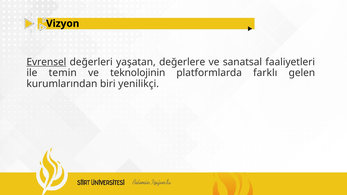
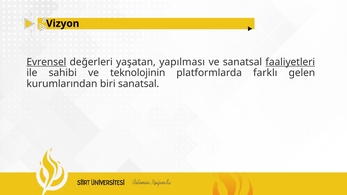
değerlere: değerlere -> yapılması (182, 62)
faaliyetleri underline: none -> present (290, 62)
temin: temin -> sahibi (63, 73)
biri yenilikçi: yenilikçi -> sanatsal (139, 84)
